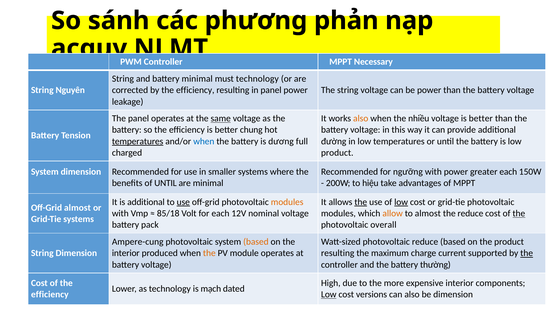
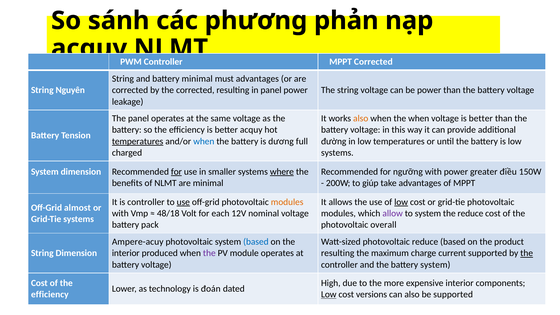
MPPT Necessary: Necessary -> Corrected (373, 62)
must technology: technology -> advantages (257, 79)
by the efficiency: efficiency -> corrected (195, 90)
same underline: present -> none (221, 118)
the nhiều: nhiều -> when (419, 118)
better chung: chung -> acquy (251, 130)
product: product -> systems (337, 153)
for underline: none -> present (176, 172)
where underline: none -> present (282, 172)
greater each: each -> điều (508, 172)
of UNTIL: UNTIL -> NLMT (165, 183)
hiệu: hiệu -> giúp (370, 183)
is additional: additional -> controller (146, 202)
the underline: present -> none (361, 202)
85/18: 85/18 -> 48/18 (168, 213)
allow colour: orange -> purple (393, 213)
to almost: almost -> system (428, 213)
the underline: present -> none (519, 213)
Ampere-cung: Ampere-cung -> Ampere-acuy (138, 242)
based colour: orange -> blue (256, 242)
the colour: orange -> purple (209, 253)
battery thường: thường -> system (435, 265)
mạch: mạch -> đoán (211, 289)
be dimension: dimension -> supported (453, 295)
